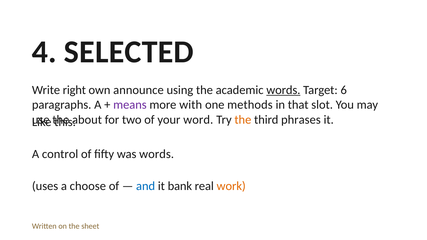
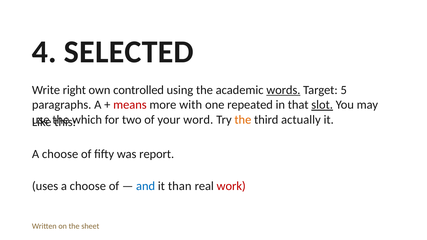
announce: announce -> controlled (139, 90)
6: 6 -> 5 (344, 90)
means colour: purple -> red (130, 105)
methods: methods -> repeated (250, 105)
slot underline: none -> present (322, 105)
about: about -> which (87, 120)
phrases: phrases -> actually (301, 120)
control: control -> choose (60, 154)
was words: words -> report (157, 154)
bank: bank -> than (180, 186)
work colour: orange -> red (231, 186)
